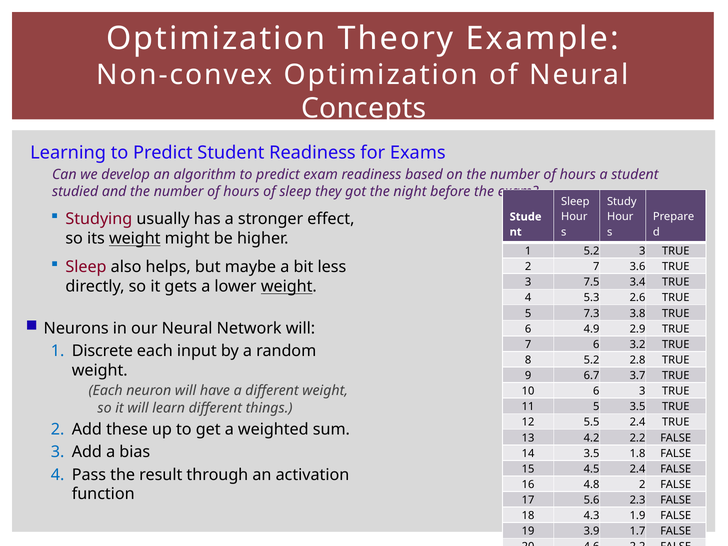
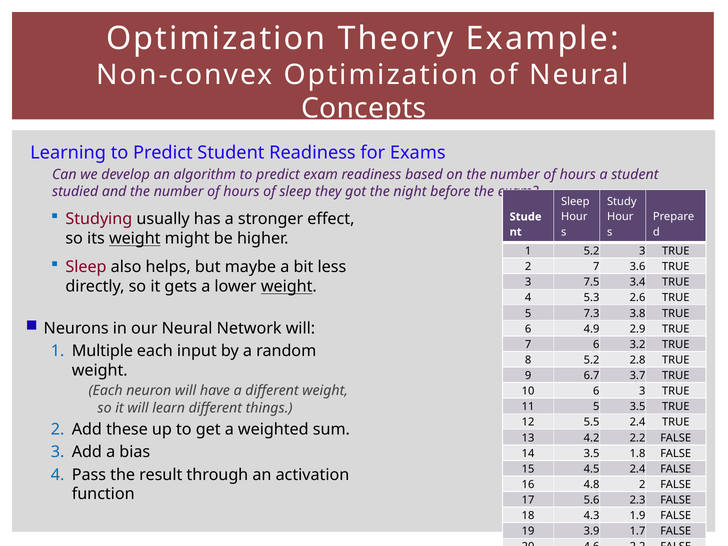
Discrete: Discrete -> Multiple (102, 351)
